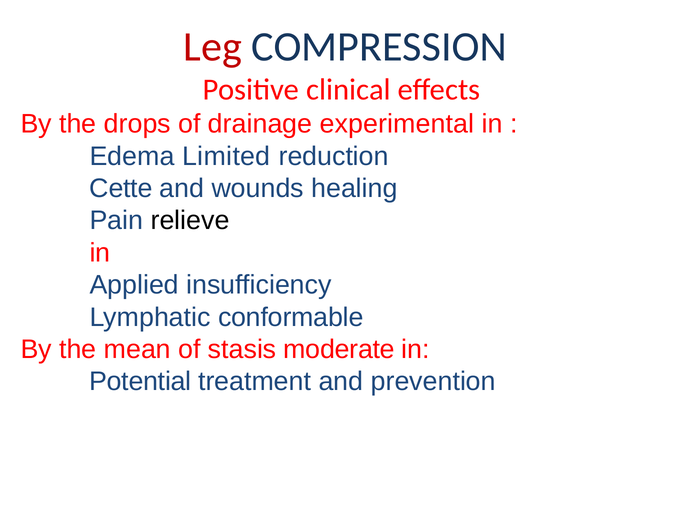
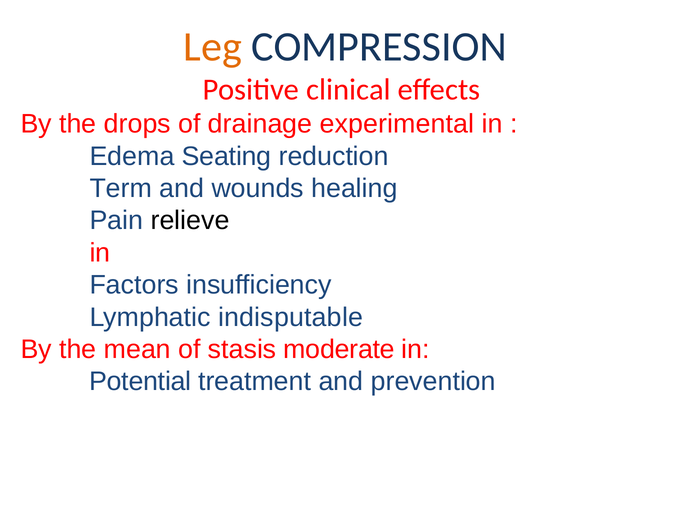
Leg colour: red -> orange (213, 47)
Limited: Limited -> Seating (227, 156)
Cette: Cette -> Term (121, 189)
Applied: Applied -> Factors (134, 285)
conformable: conformable -> indisputable (291, 317)
